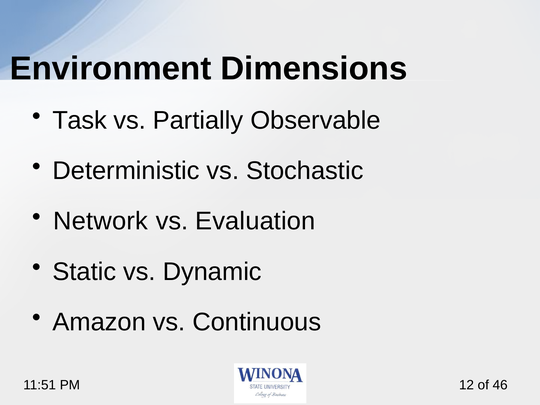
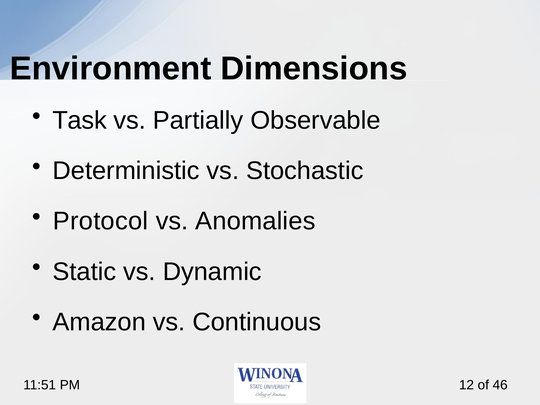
Network: Network -> Protocol (101, 221)
Evaluation: Evaluation -> Anomalies (255, 221)
